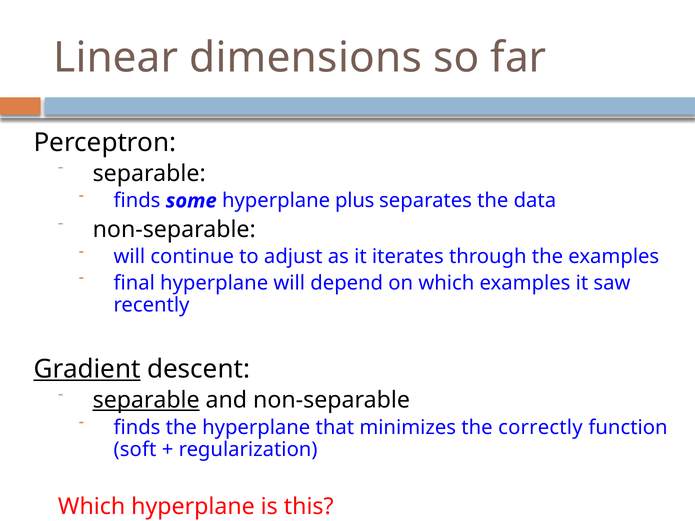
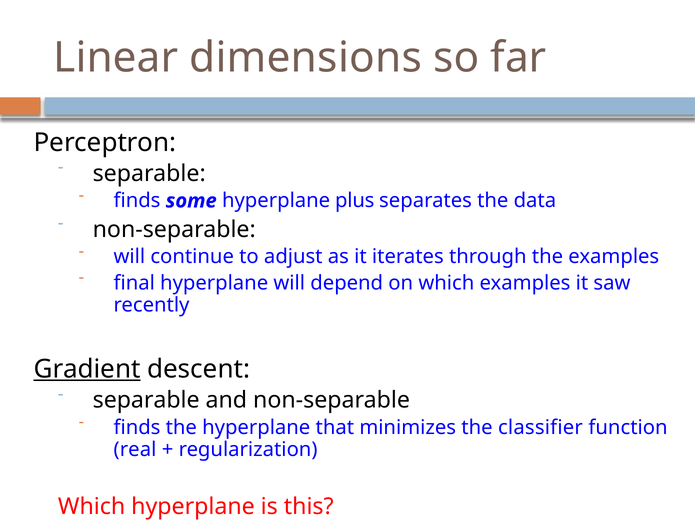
separable underline: present -> none (146, 400)
correctly: correctly -> classifier (540, 428)
soft: soft -> real (135, 450)
